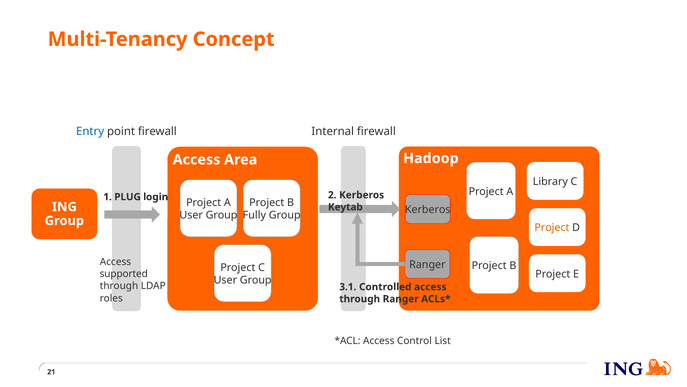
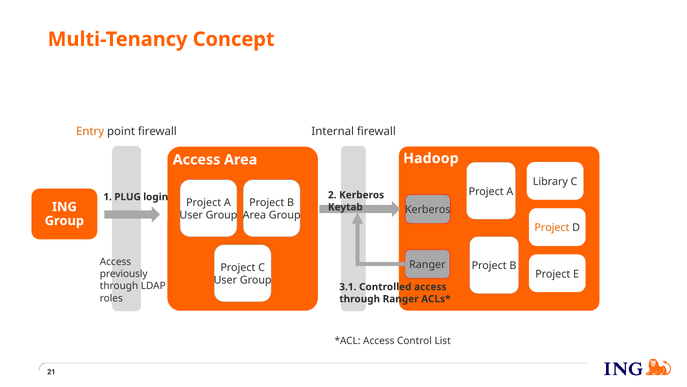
Entry colour: blue -> orange (90, 131)
Fully: Fully -> Area (254, 215)
supported: supported -> previously (124, 274)
